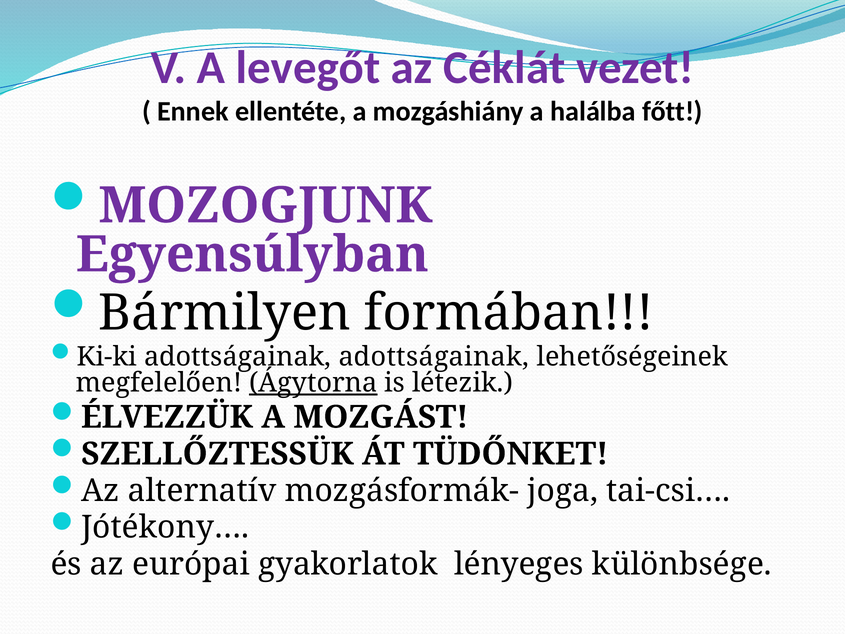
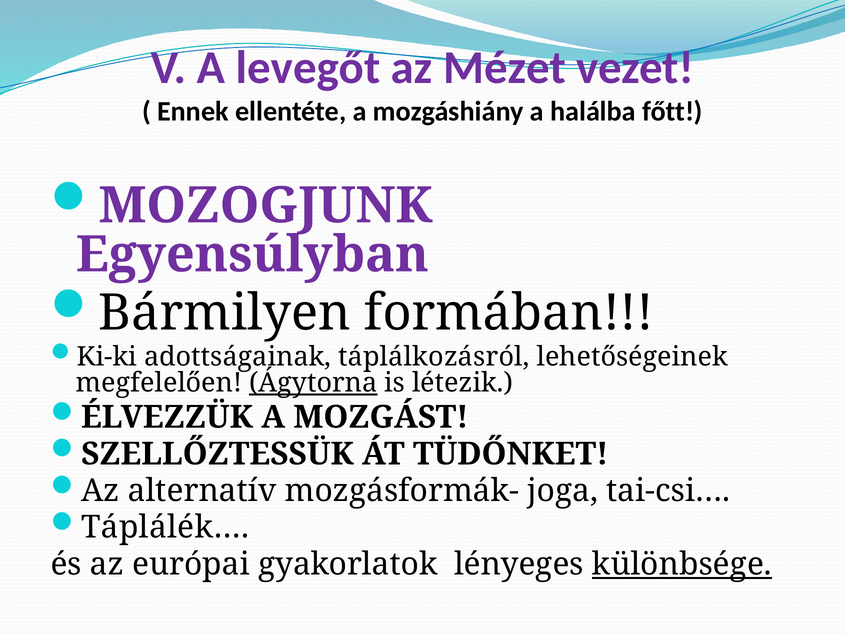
Céklát: Céklát -> Mézet (505, 68)
adottságainak adottságainak: adottságainak -> táplálkozásról (434, 357)
Jótékony…: Jótékony… -> Táplálék… (165, 527)
különbsége underline: none -> present (682, 564)
